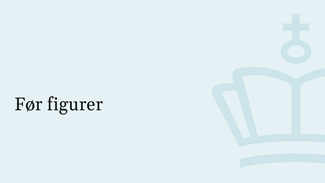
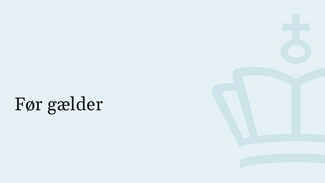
figurer: figurer -> gælder (75, 104)
